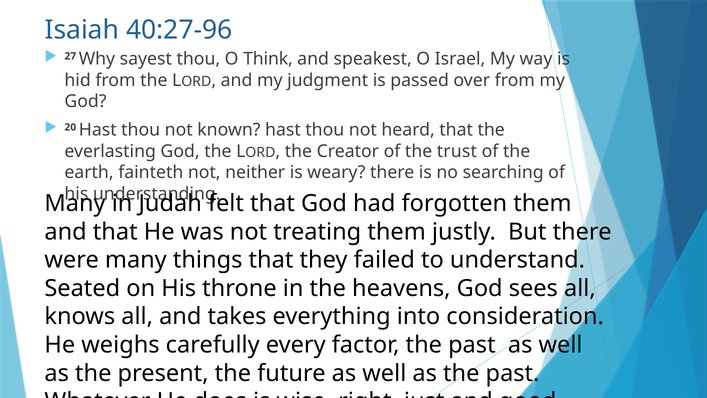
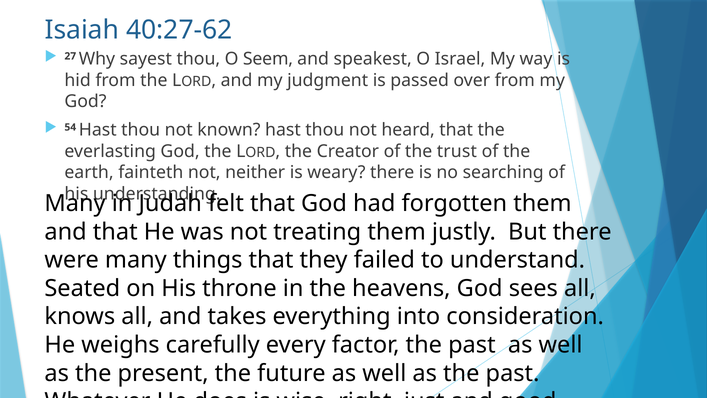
40:27-96: 40:27-96 -> 40:27-62 (179, 30)
Think: Think -> Seem (268, 59)
20: 20 -> 54 (70, 127)
